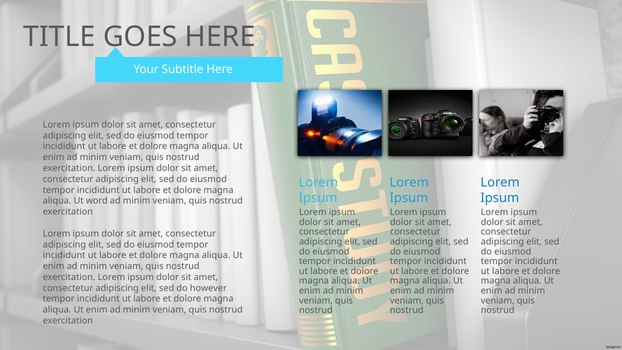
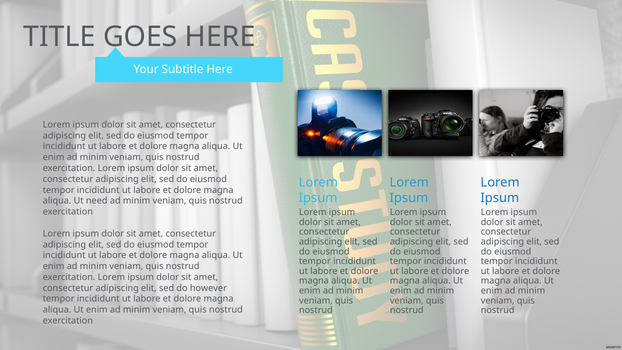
word: word -> need (97, 201)
